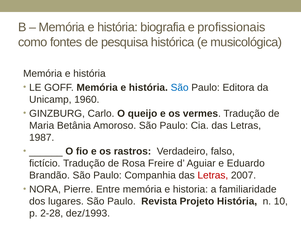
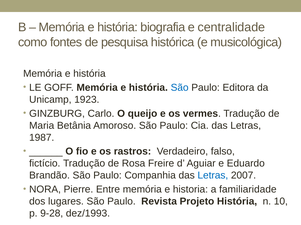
profissionais: profissionais -> centralidade (231, 27)
1960: 1960 -> 1923 (87, 100)
Letras colour: red -> blue (213, 176)
2-28: 2-28 -> 9-28 (52, 214)
